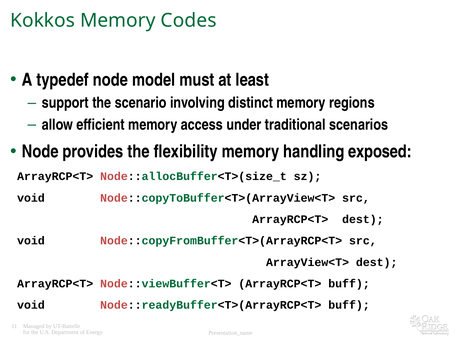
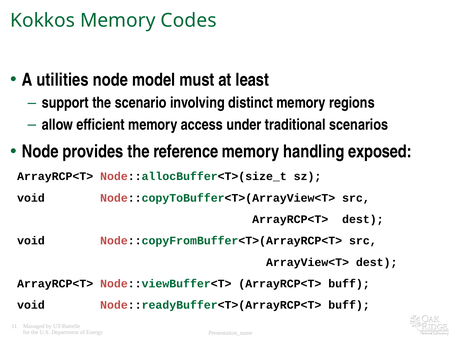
typedef: typedef -> utilities (63, 80)
flexibility: flexibility -> reference (186, 151)
